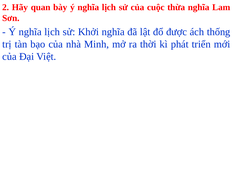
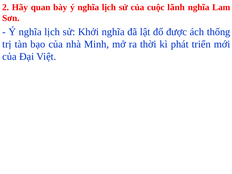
thừa: thừa -> lãnh (176, 7)
